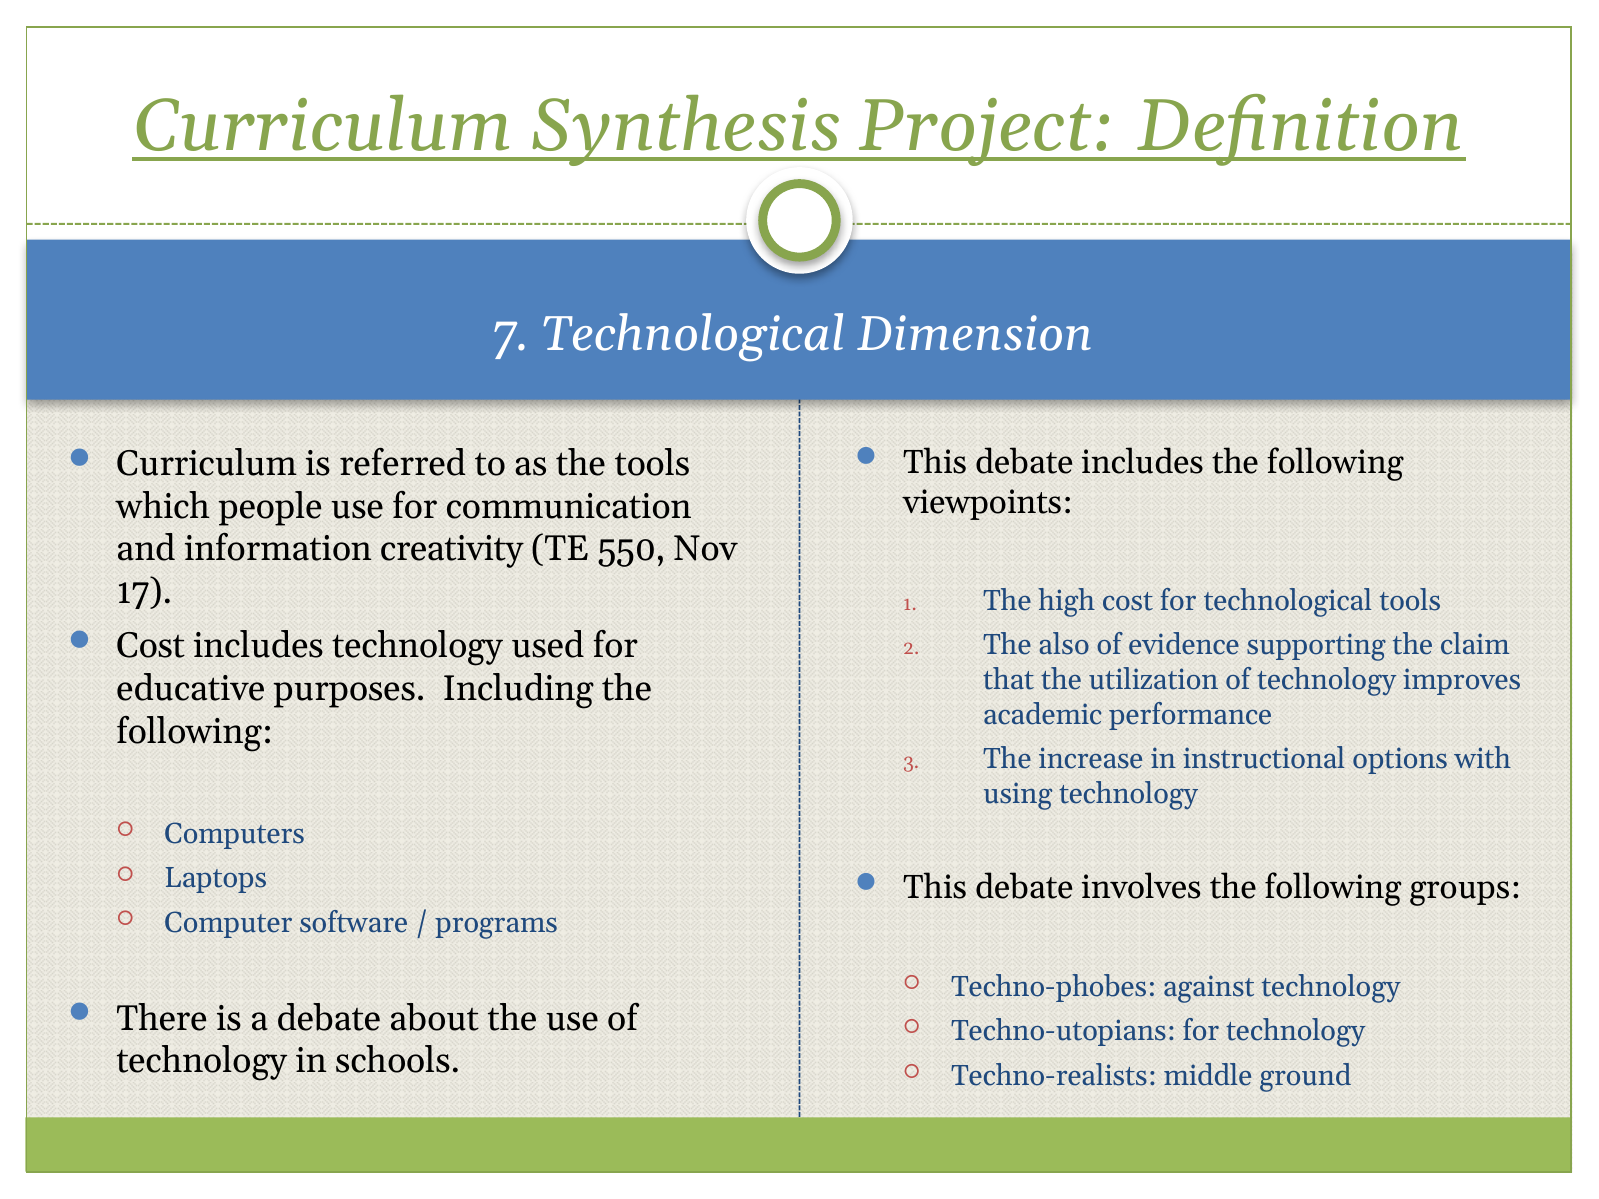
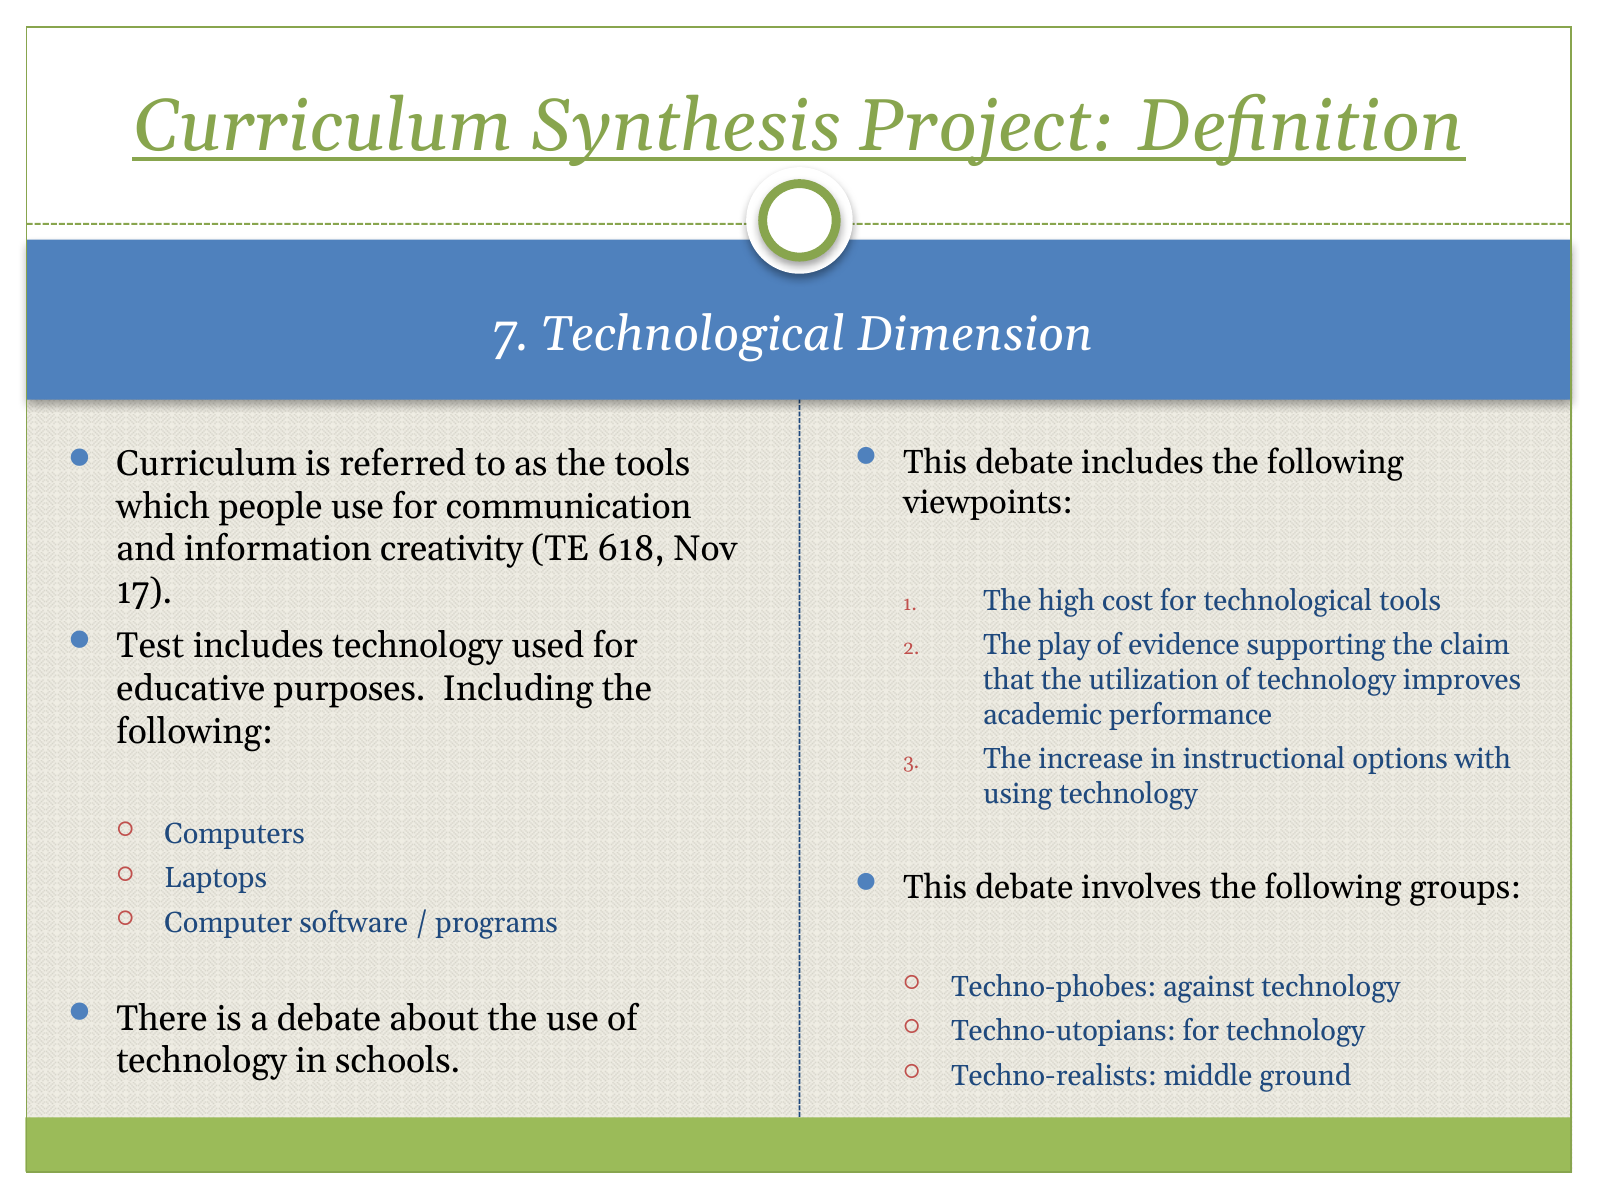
550: 550 -> 618 (631, 549)
Cost: Cost -> Test (150, 646)
also: also -> play (1064, 646)
